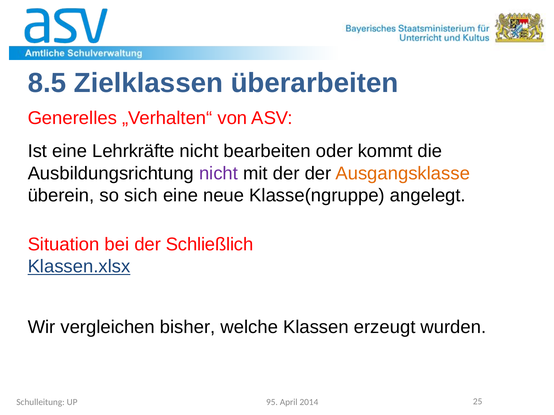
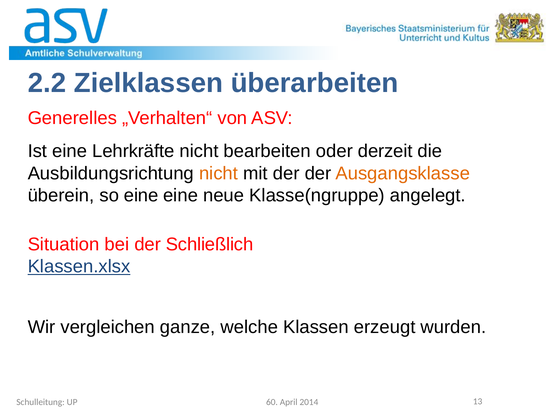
8.5: 8.5 -> 2.2 (47, 83)
kommt: kommt -> derzeit (385, 151)
nicht colour: purple -> orange (219, 174)
so sich: sich -> eine (141, 196)
bisher: bisher -> ganze (188, 328)
95: 95 -> 60 (272, 403)
25: 25 -> 13 (478, 402)
